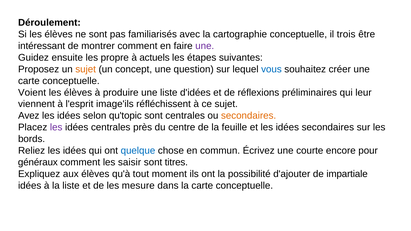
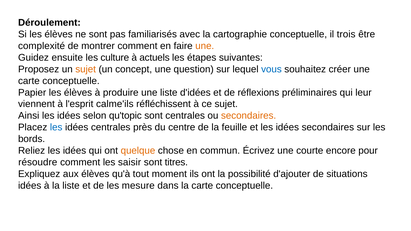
intéressant: intéressant -> complexité (42, 46)
une colour: purple -> orange (205, 46)
propre: propre -> culture (115, 58)
Voient: Voient -> Papier (32, 93)
image'ils: image'ils -> calme'ils (115, 104)
Avez: Avez -> Ainsi (29, 116)
les colour: purple -> blue (56, 128)
quelque colour: blue -> orange (138, 151)
généraux: généraux -> résoudre (38, 162)
impartiale: impartiale -> situations (347, 174)
